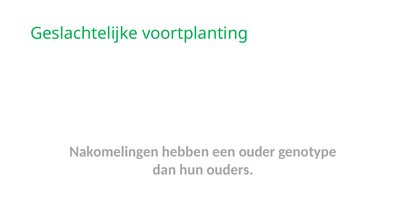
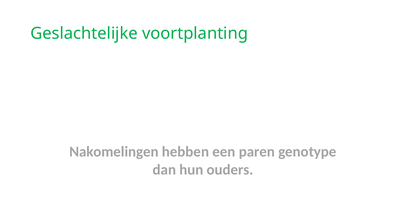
ouder: ouder -> paren (257, 152)
